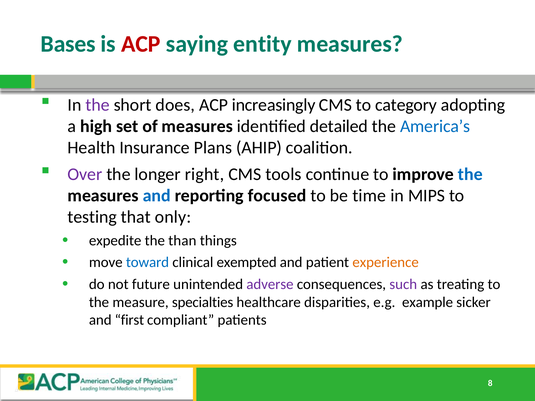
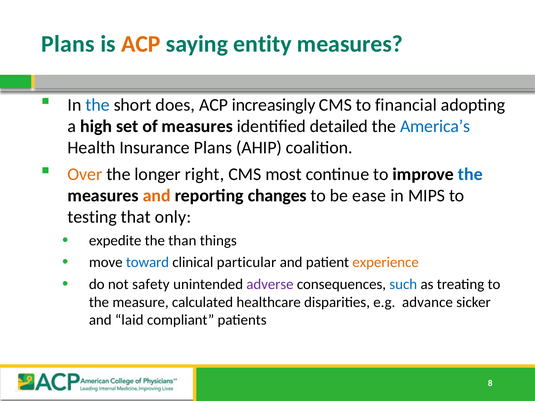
Bases: Bases -> Plans (68, 44)
ACP colour: red -> orange (141, 44)
the colour: purple -> blue (98, 105)
category: category -> financial (406, 105)
Over colour: purple -> orange (85, 174)
tools: tools -> most (284, 174)
and colour: blue -> orange (157, 196)
focused: focused -> changes (277, 196)
time: time -> ease (369, 196)
exempted: exempted -> particular (247, 263)
future: future -> safety (151, 284)
such colour: purple -> blue (403, 284)
specialties: specialties -> calculated (203, 302)
example: example -> advance (427, 302)
first: first -> laid (129, 320)
